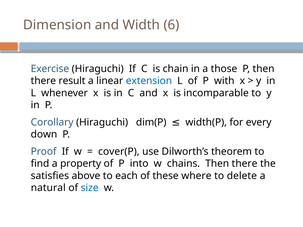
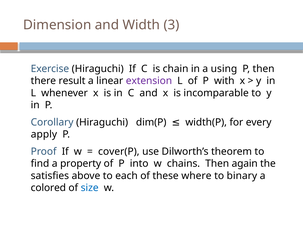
6: 6 -> 3 (171, 25)
those: those -> using (224, 69)
extension colour: blue -> purple (149, 81)
down: down -> apply (44, 134)
chains Then there: there -> again (245, 164)
delete: delete -> binary (242, 176)
natural: natural -> colored (48, 188)
